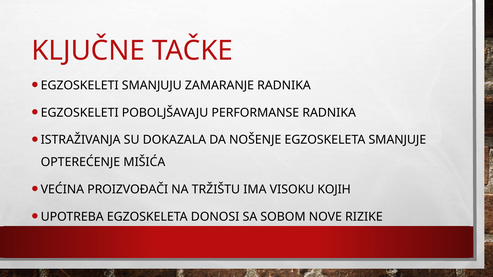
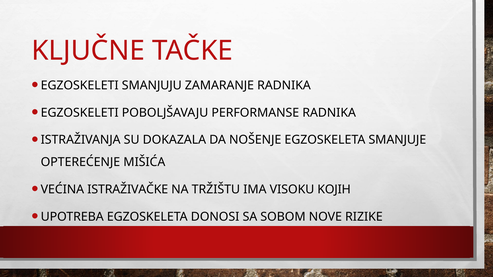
PROIZVOĐAČI: PROIZVOĐAČI -> ISTRAŽIVAČKE (128, 190)
